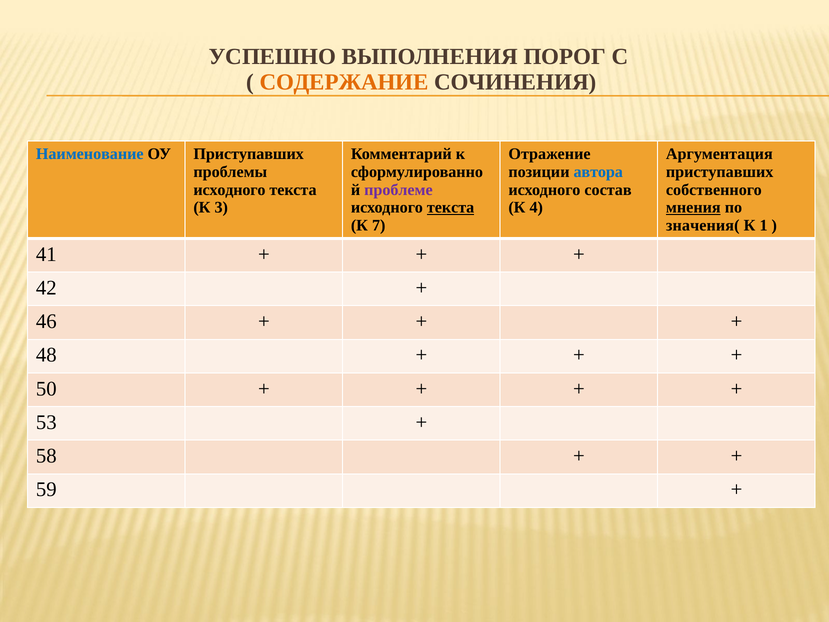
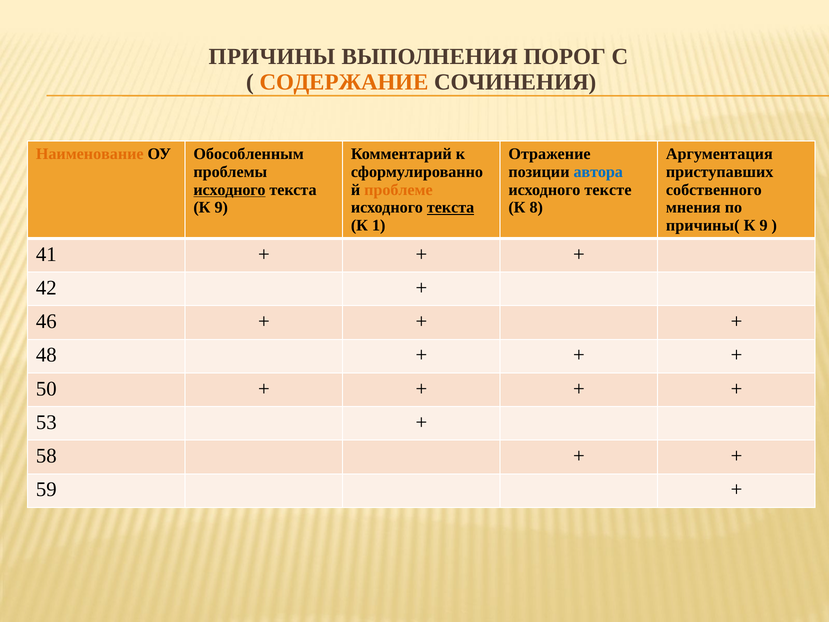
УСПЕШНО: УСПЕШНО -> ПРИЧИНЫ (272, 56)
Наименование colour: blue -> orange (90, 154)
ОУ Приступавших: Приступавших -> Обособленным (249, 154)
исходного underline: none -> present (229, 190)
проблеме colour: purple -> orange (398, 190)
состав: состав -> тексте (608, 190)
3: 3 -> 9 (221, 208)
4: 4 -> 8 (536, 208)
мнения underline: present -> none (693, 208)
7: 7 -> 1 (379, 225)
значения(: значения( -> причины( (703, 225)
1: 1 -> 9 (764, 225)
